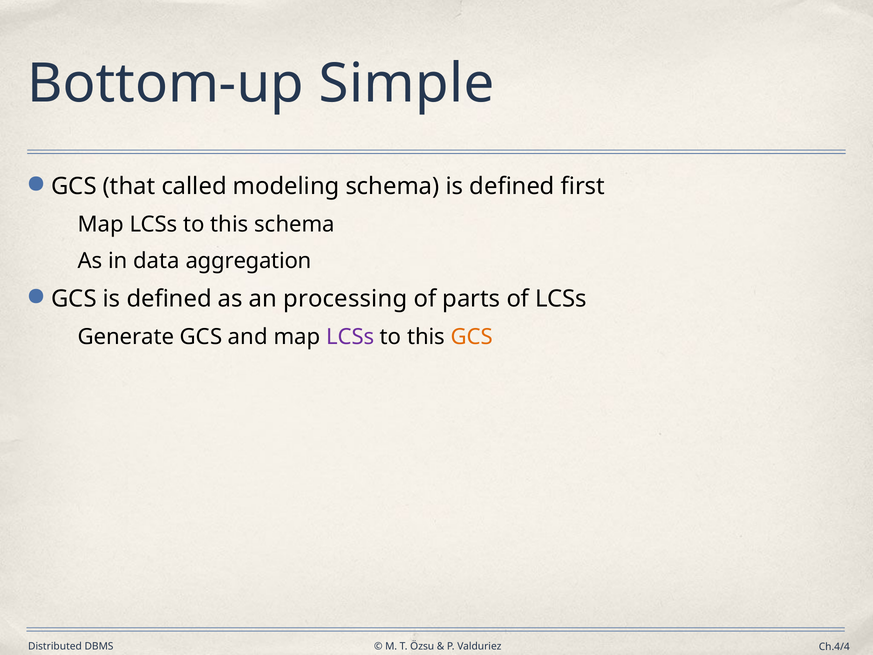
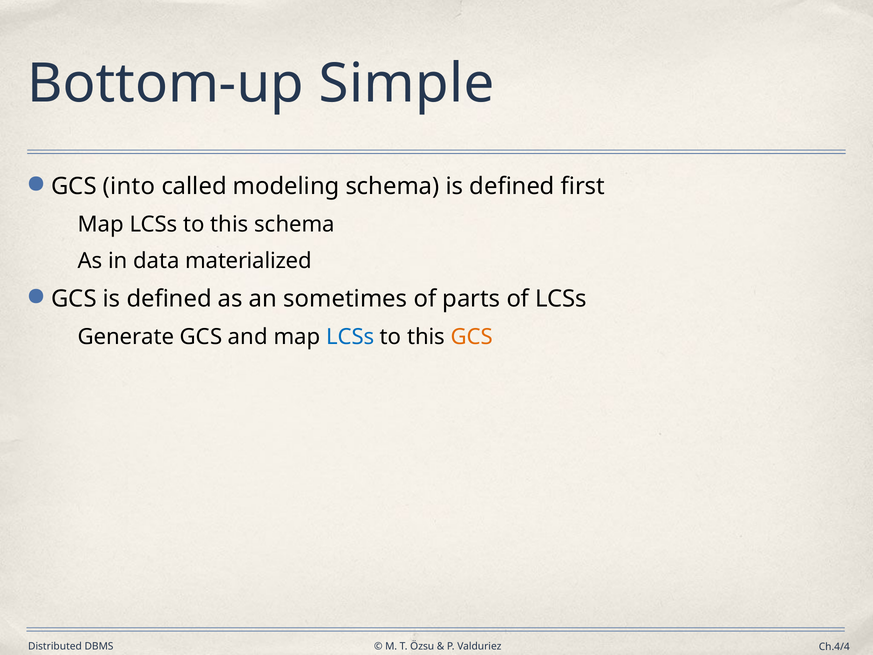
that: that -> into (129, 186)
aggregation: aggregation -> materialized (249, 261)
processing: processing -> sometimes (345, 299)
LCSs colour: purple -> blue (350, 337)
